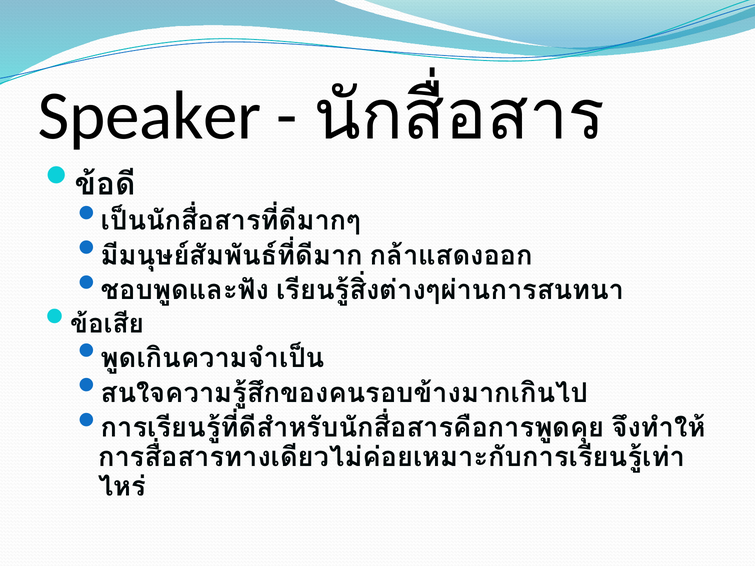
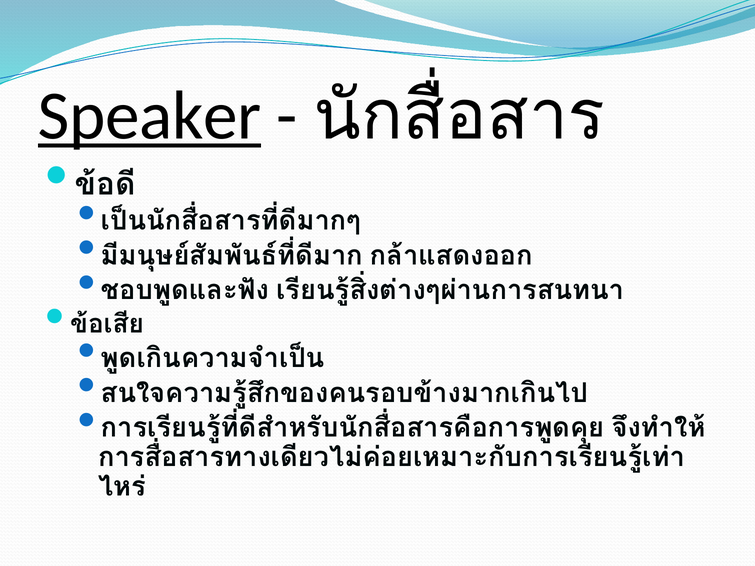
Speaker underline: none -> present (150, 116)
